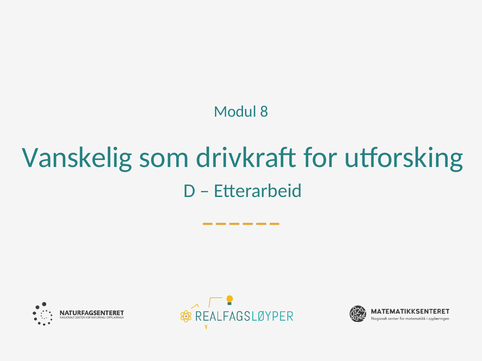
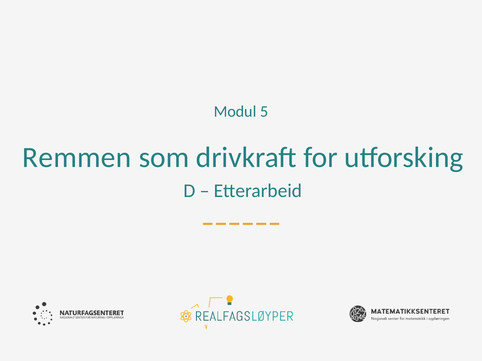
8: 8 -> 5 (264, 112)
Vanskelig: Vanskelig -> Remmen (77, 158)
